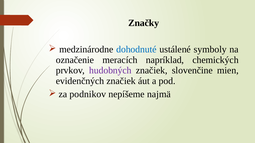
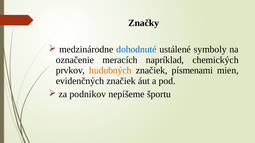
hudobných colour: purple -> orange (110, 71)
slovenčine: slovenčine -> písmenami (192, 71)
najmä: najmä -> športu (159, 94)
